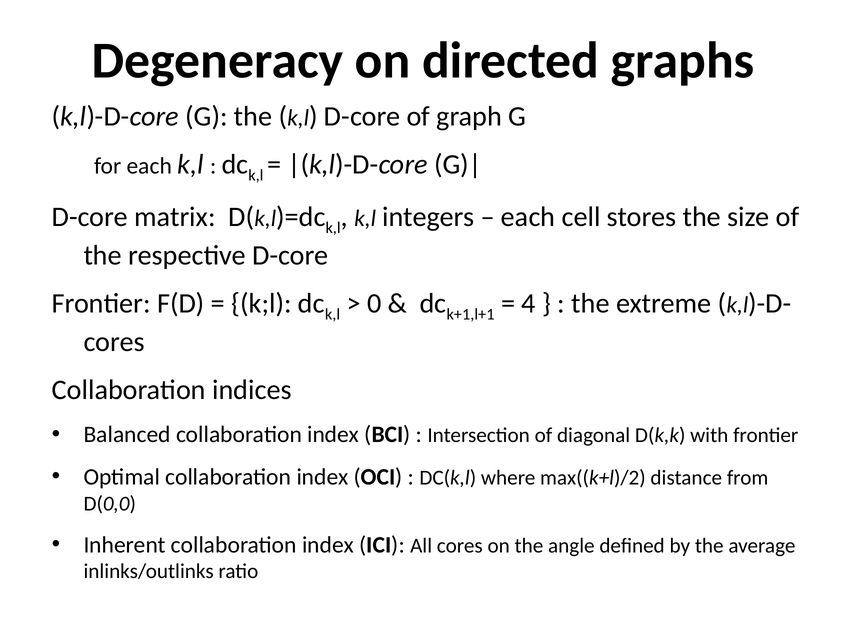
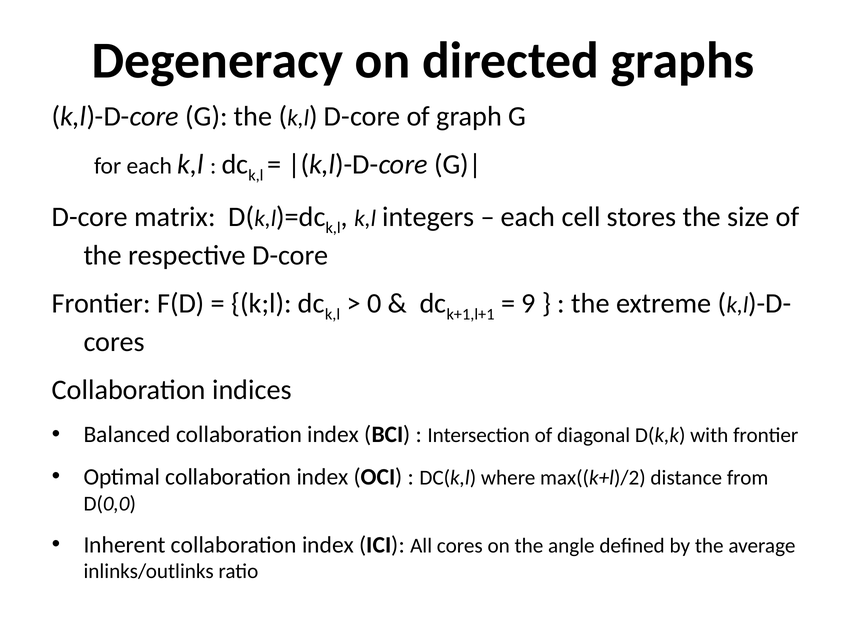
4: 4 -> 9 (529, 304)
